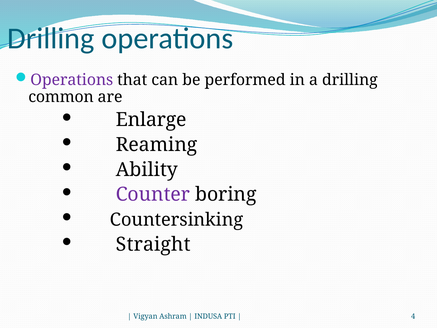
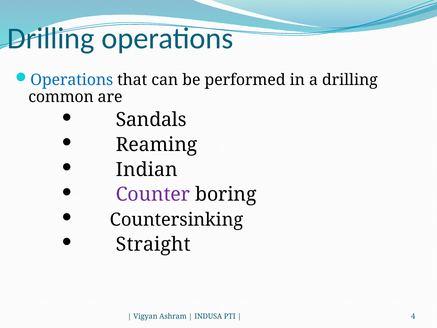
Operations colour: purple -> blue (72, 80)
Enlarge: Enlarge -> Sandals (151, 120)
Ability: Ability -> Indian (147, 169)
